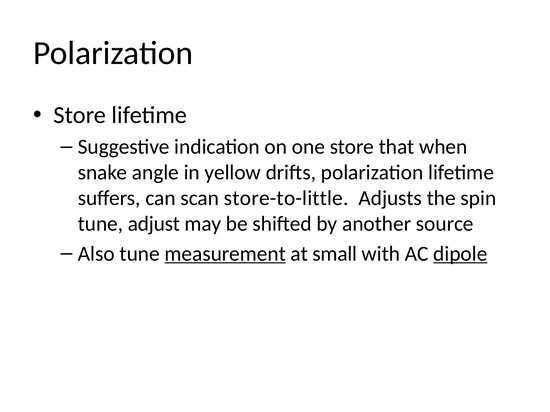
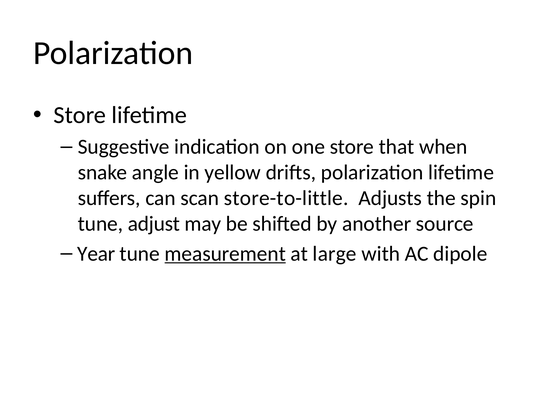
Also: Also -> Year (96, 254)
small: small -> large (335, 254)
dipole underline: present -> none (460, 254)
